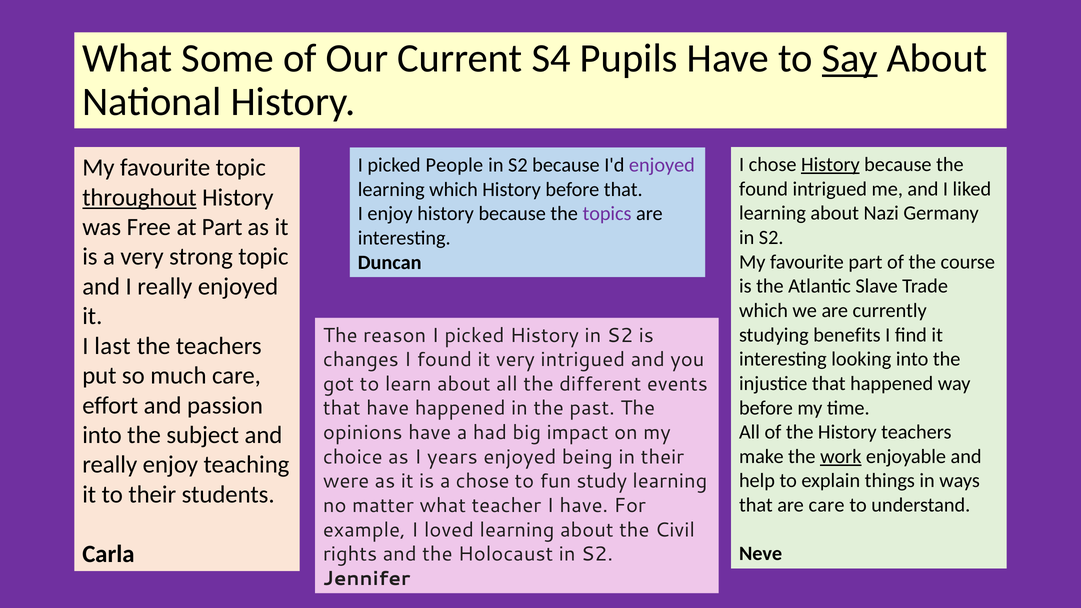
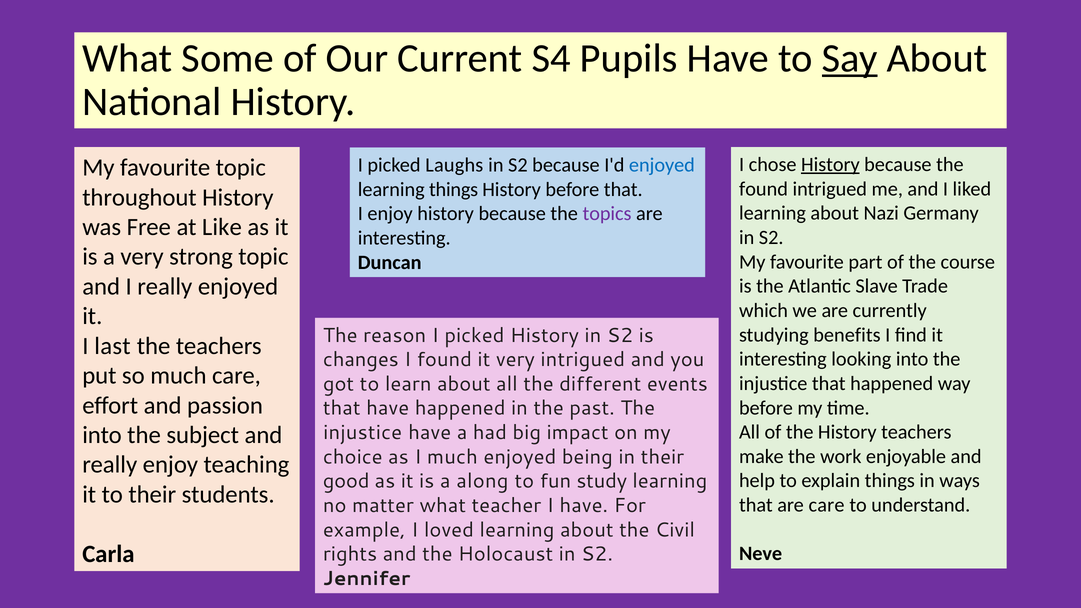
People: People -> Laughs (454, 165)
enjoyed colour: purple -> blue (662, 165)
learning which: which -> things (454, 189)
throughout underline: present -> none (139, 197)
at Part: Part -> Like (222, 227)
opinions: opinions -> injustice (363, 433)
work underline: present -> none (841, 457)
I years: years -> much (452, 457)
were: were -> good (346, 481)
a chose: chose -> along (482, 481)
